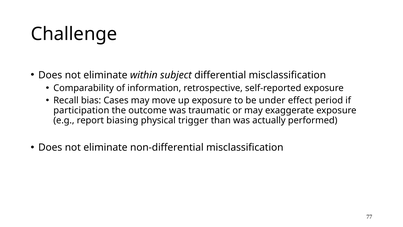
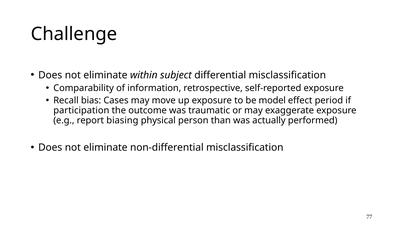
under: under -> model (272, 100)
trigger: trigger -> person (193, 120)
